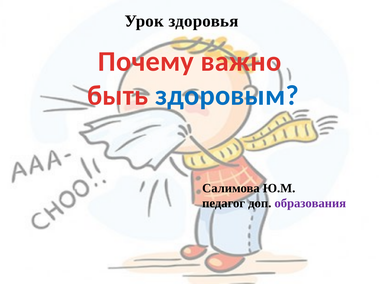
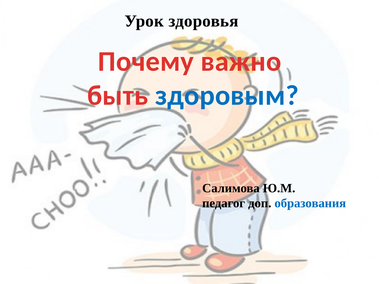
образования colour: purple -> blue (310, 203)
